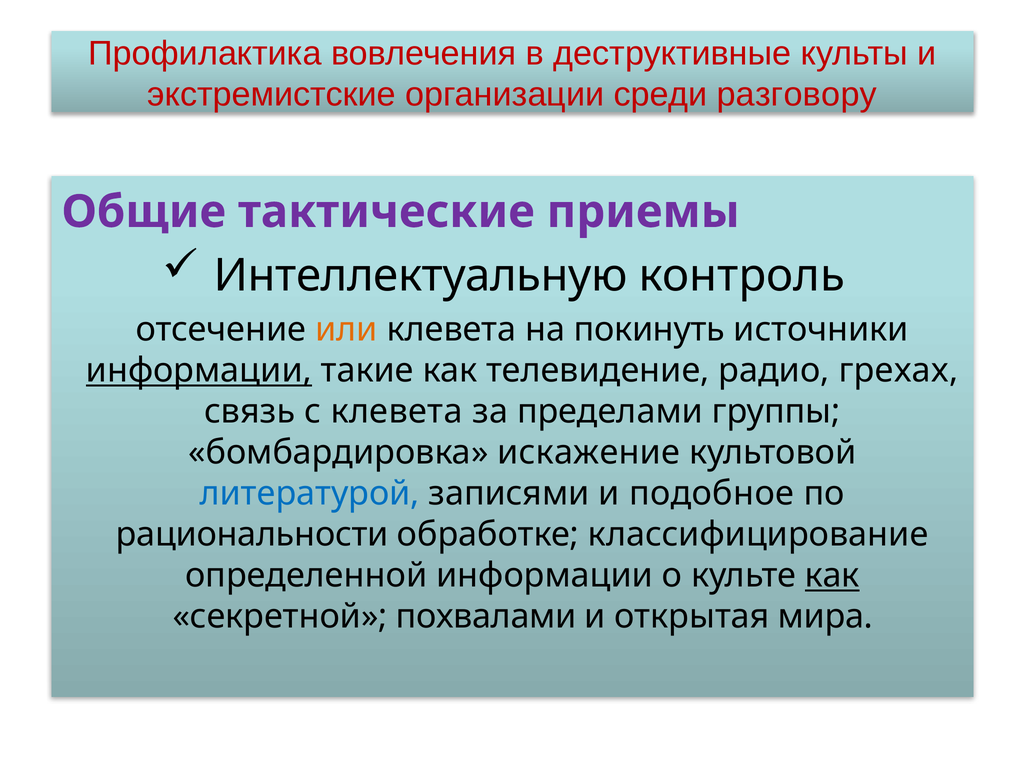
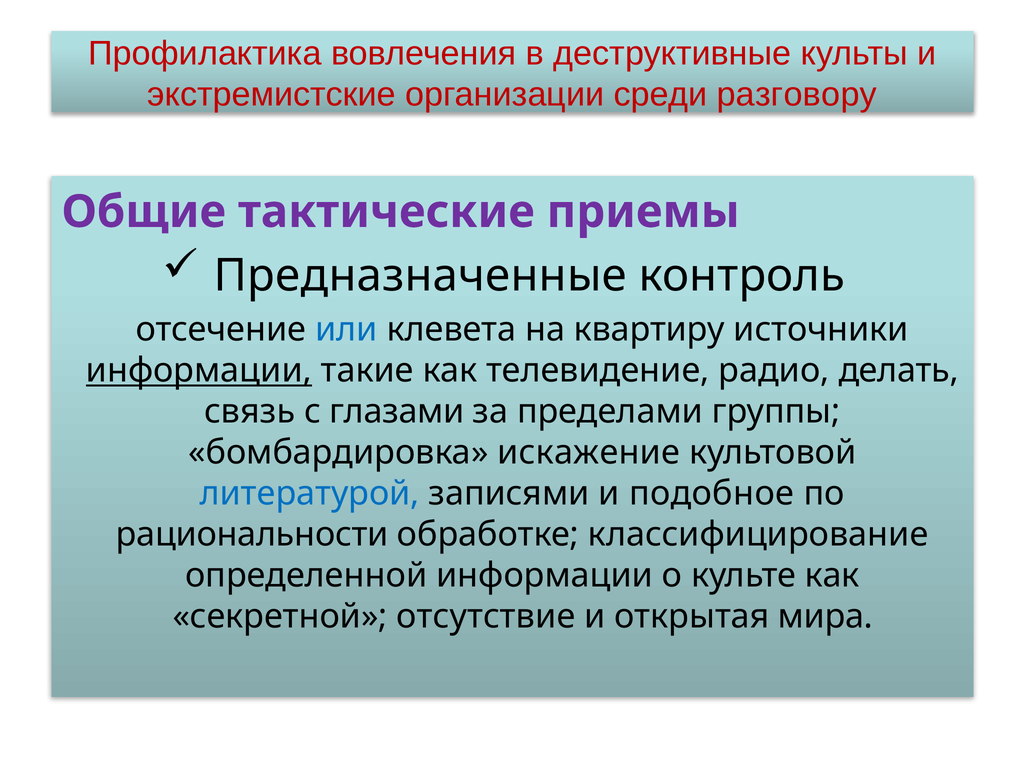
Интеллектуальную: Интеллектуальную -> Предназначенные (420, 276)
или colour: orange -> blue (346, 330)
покинуть: покинуть -> квартиру (649, 330)
грехах: грехах -> делать (899, 371)
с клевета: клевета -> глазами (397, 412)
как underline: present -> none (832, 576)
похвалами: похвалами -> отсутствие (486, 617)
